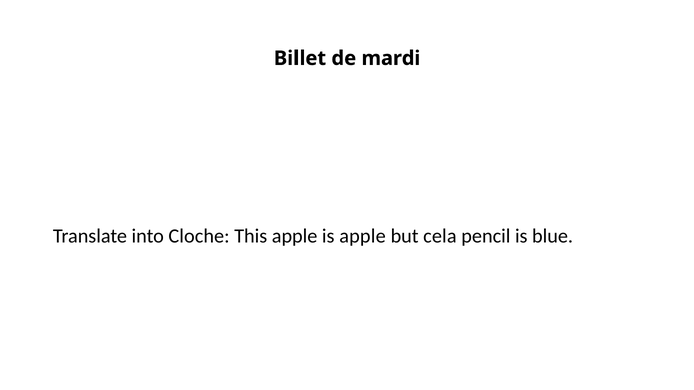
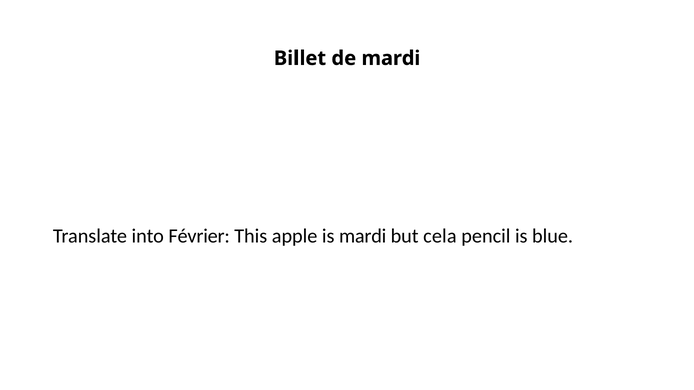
Cloche: Cloche -> Février (199, 236)
is apple: apple -> mardi (363, 236)
